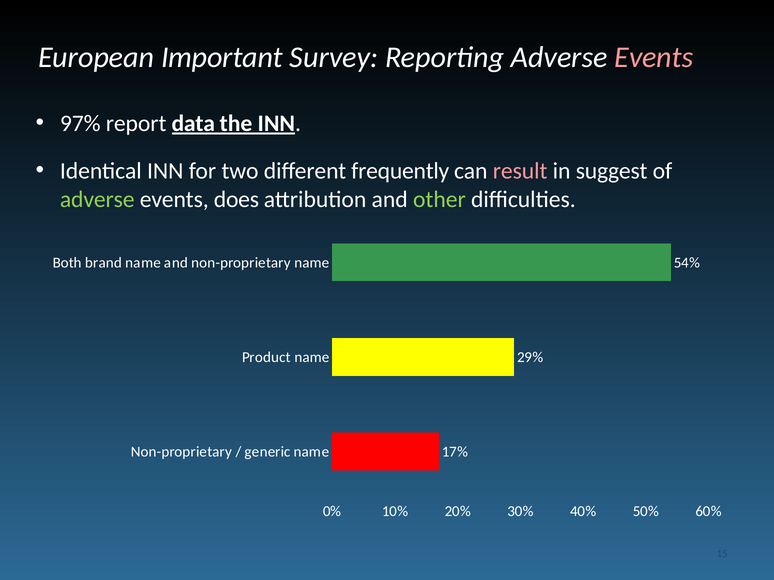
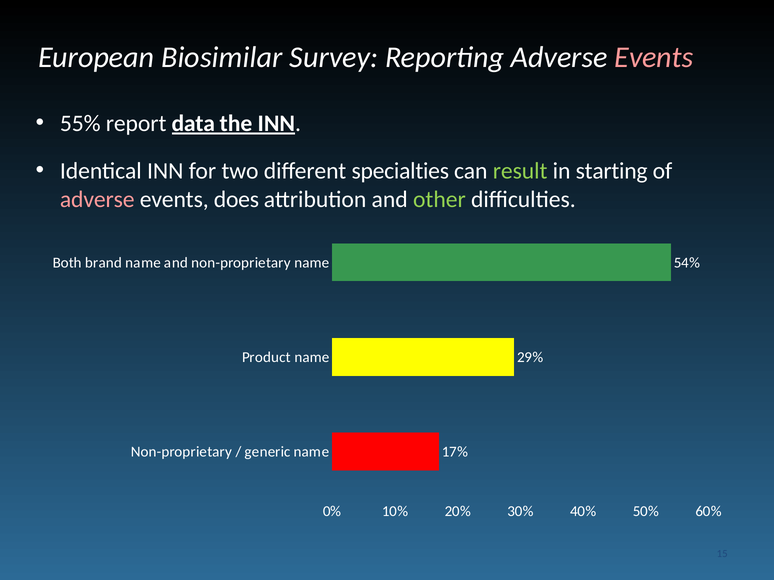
Important: Important -> Biosimilar (222, 57)
97%: 97% -> 55% (80, 123)
frequently: frequently -> specialties (400, 171)
result colour: pink -> light green (520, 171)
suggest: suggest -> starting (612, 171)
adverse colour: light green -> pink (97, 199)
